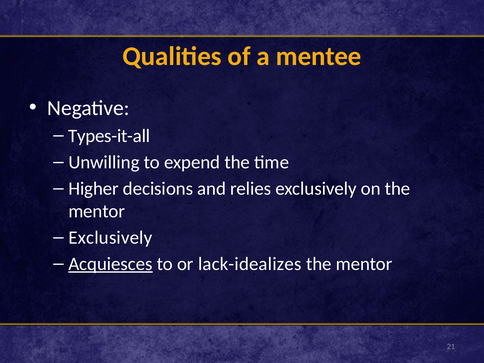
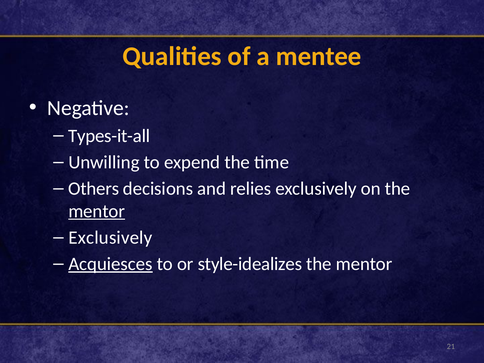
Higher: Higher -> Others (94, 189)
mentor underline: none -> present (97, 211)
lack-idealizes: lack-idealizes -> style-idealizes (250, 264)
